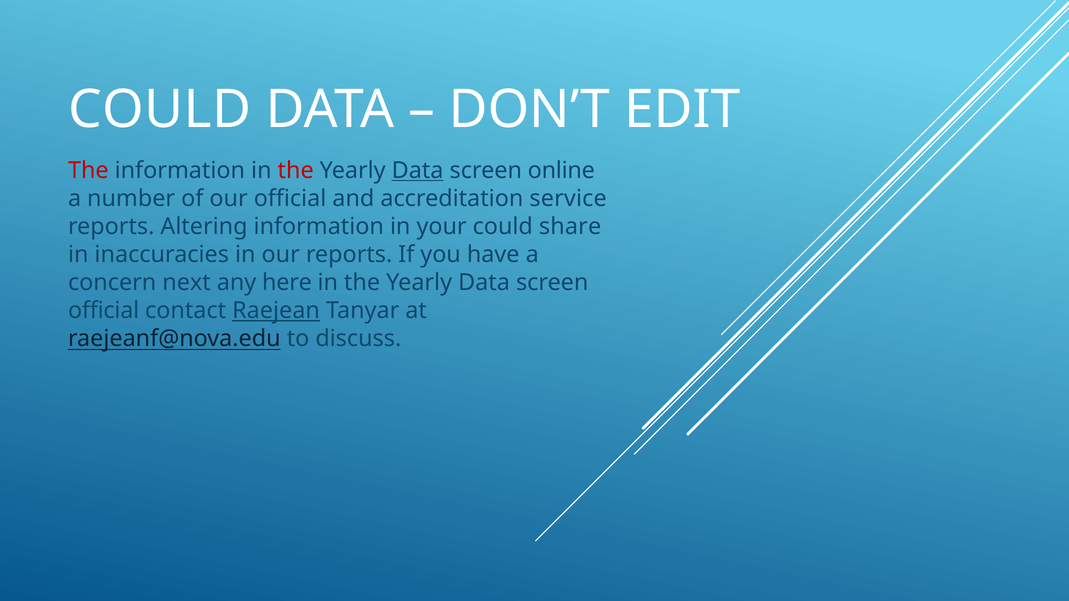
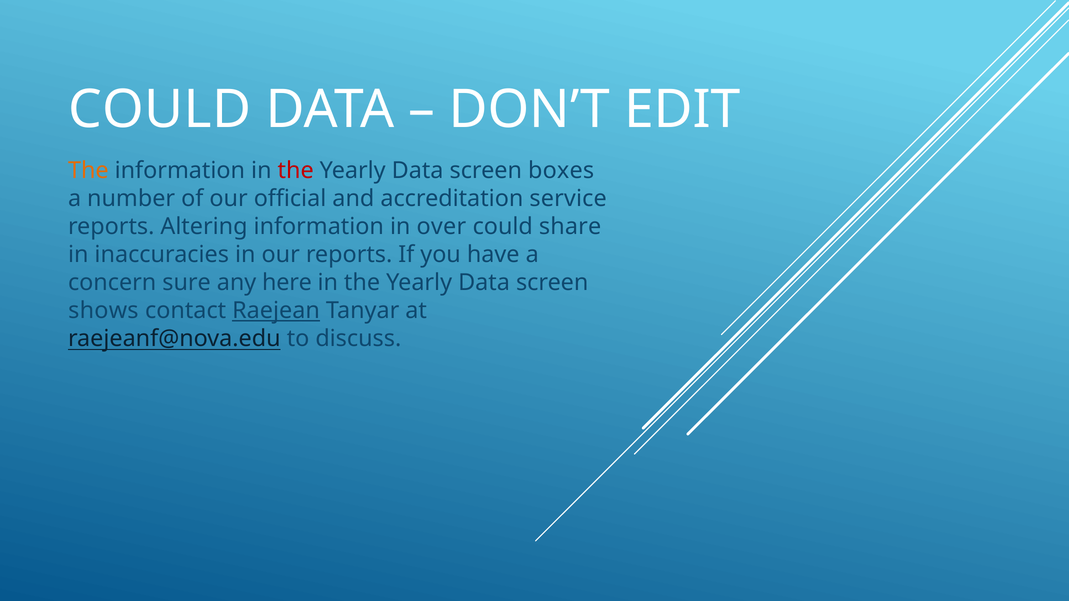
The colour: red -> orange (88, 171)
Data underline: present -> none (418, 171)
online: online -> boxes (561, 171)
your: your -> over (441, 227)
next: next -> sure (187, 283)
official: official -> shows (103, 311)
